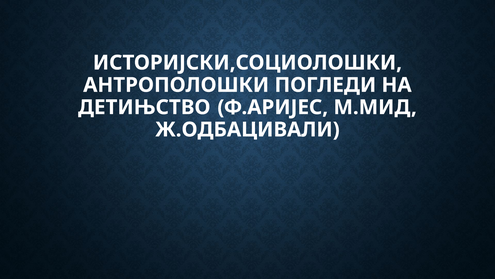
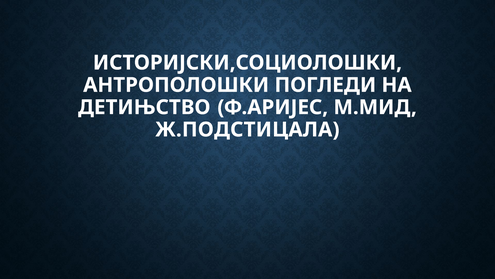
Ж.ОДБАЦИВАЛИ: Ж.ОДБАЦИВАЛИ -> Ж.ПОДСТИЦАЛА (247, 129)
